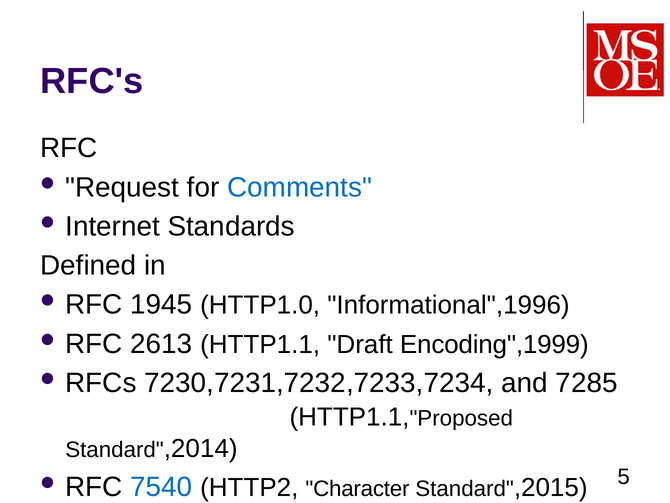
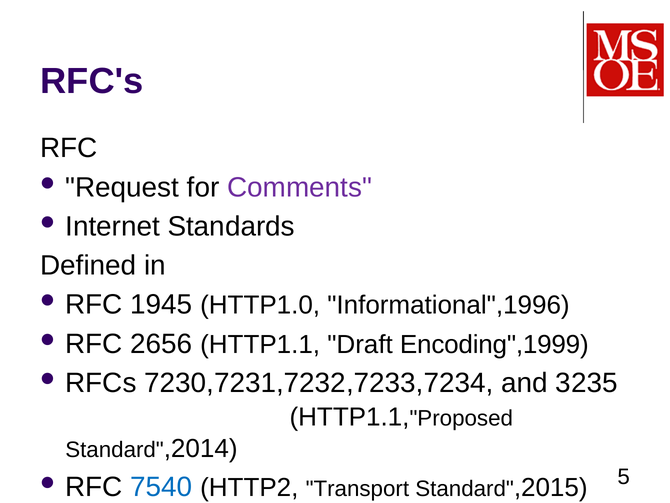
Comments colour: blue -> purple (299, 187)
2613: 2613 -> 2656 (161, 343)
7285: 7285 -> 3235 (587, 383)
Character: Character -> Transport (357, 488)
